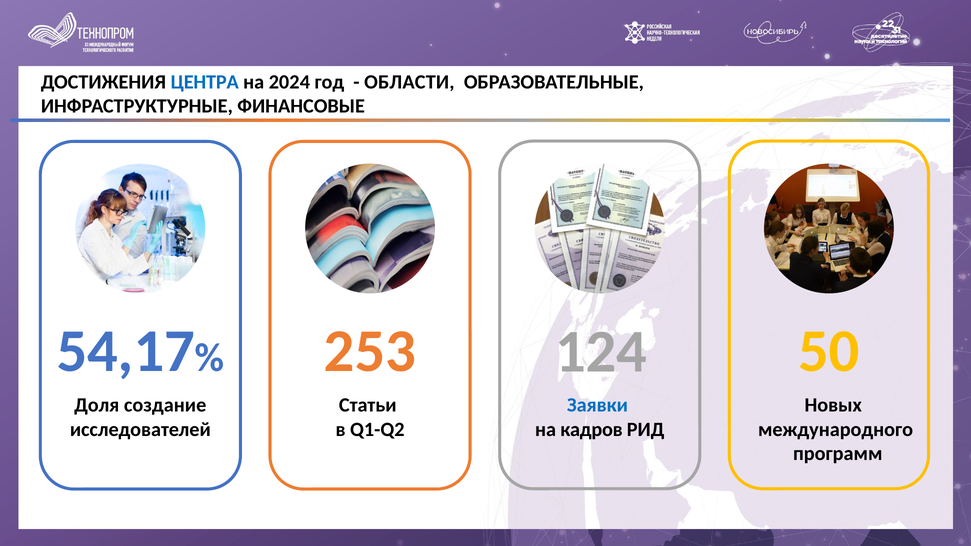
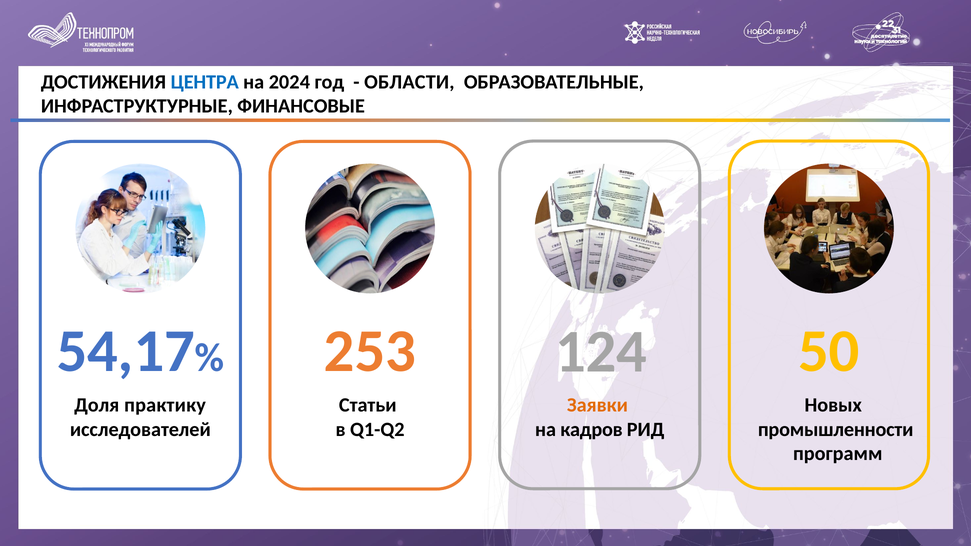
создание: создание -> практику (165, 405)
Заявки colour: blue -> orange (597, 405)
международного: международного -> промышленности (836, 430)
